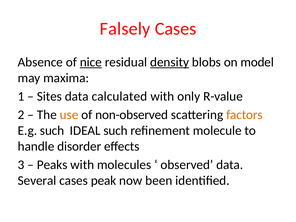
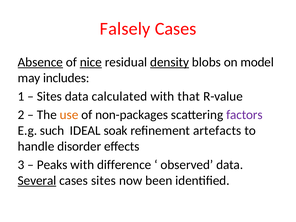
Absence underline: none -> present (40, 62)
maxima: maxima -> includes (66, 78)
only: only -> that (189, 96)
non-observed: non-observed -> non-packages (132, 115)
factors colour: orange -> purple (244, 115)
IDEAL such: such -> soak (116, 131)
molecule: molecule -> artefacts (217, 131)
molecules: molecules -> difference (124, 165)
Several underline: none -> present (37, 181)
cases peak: peak -> sites (103, 181)
